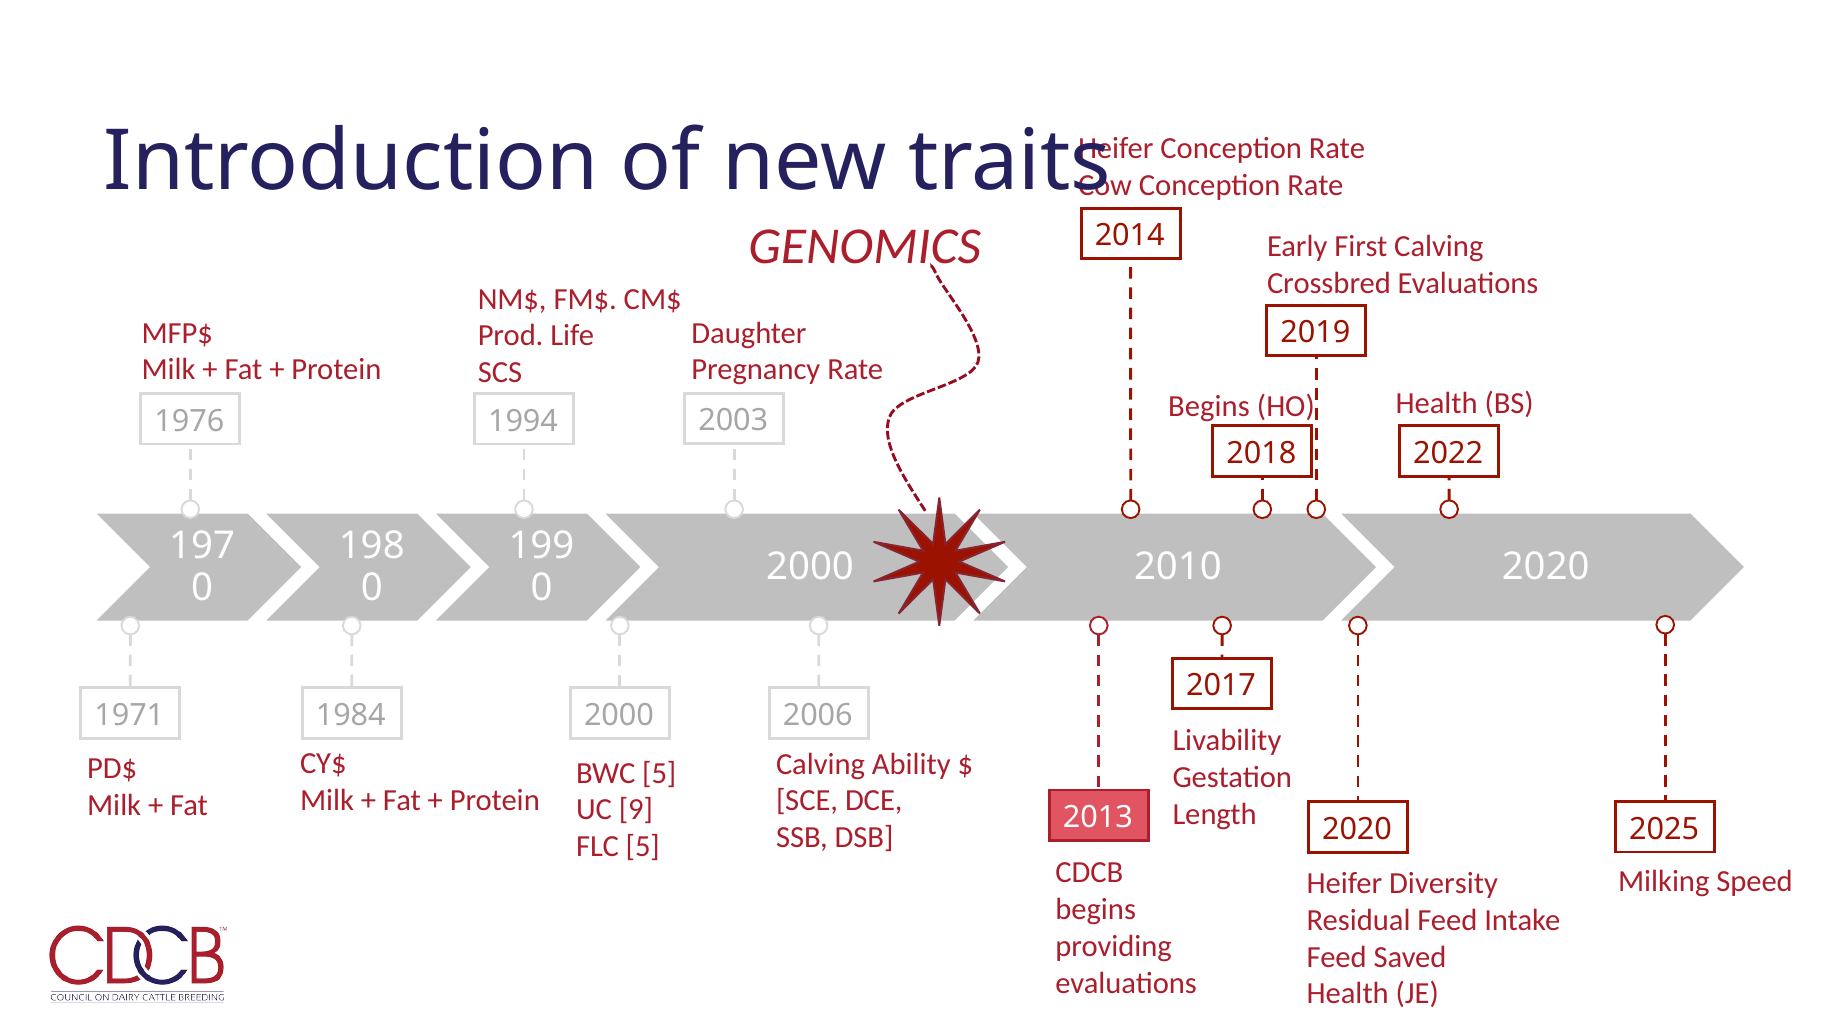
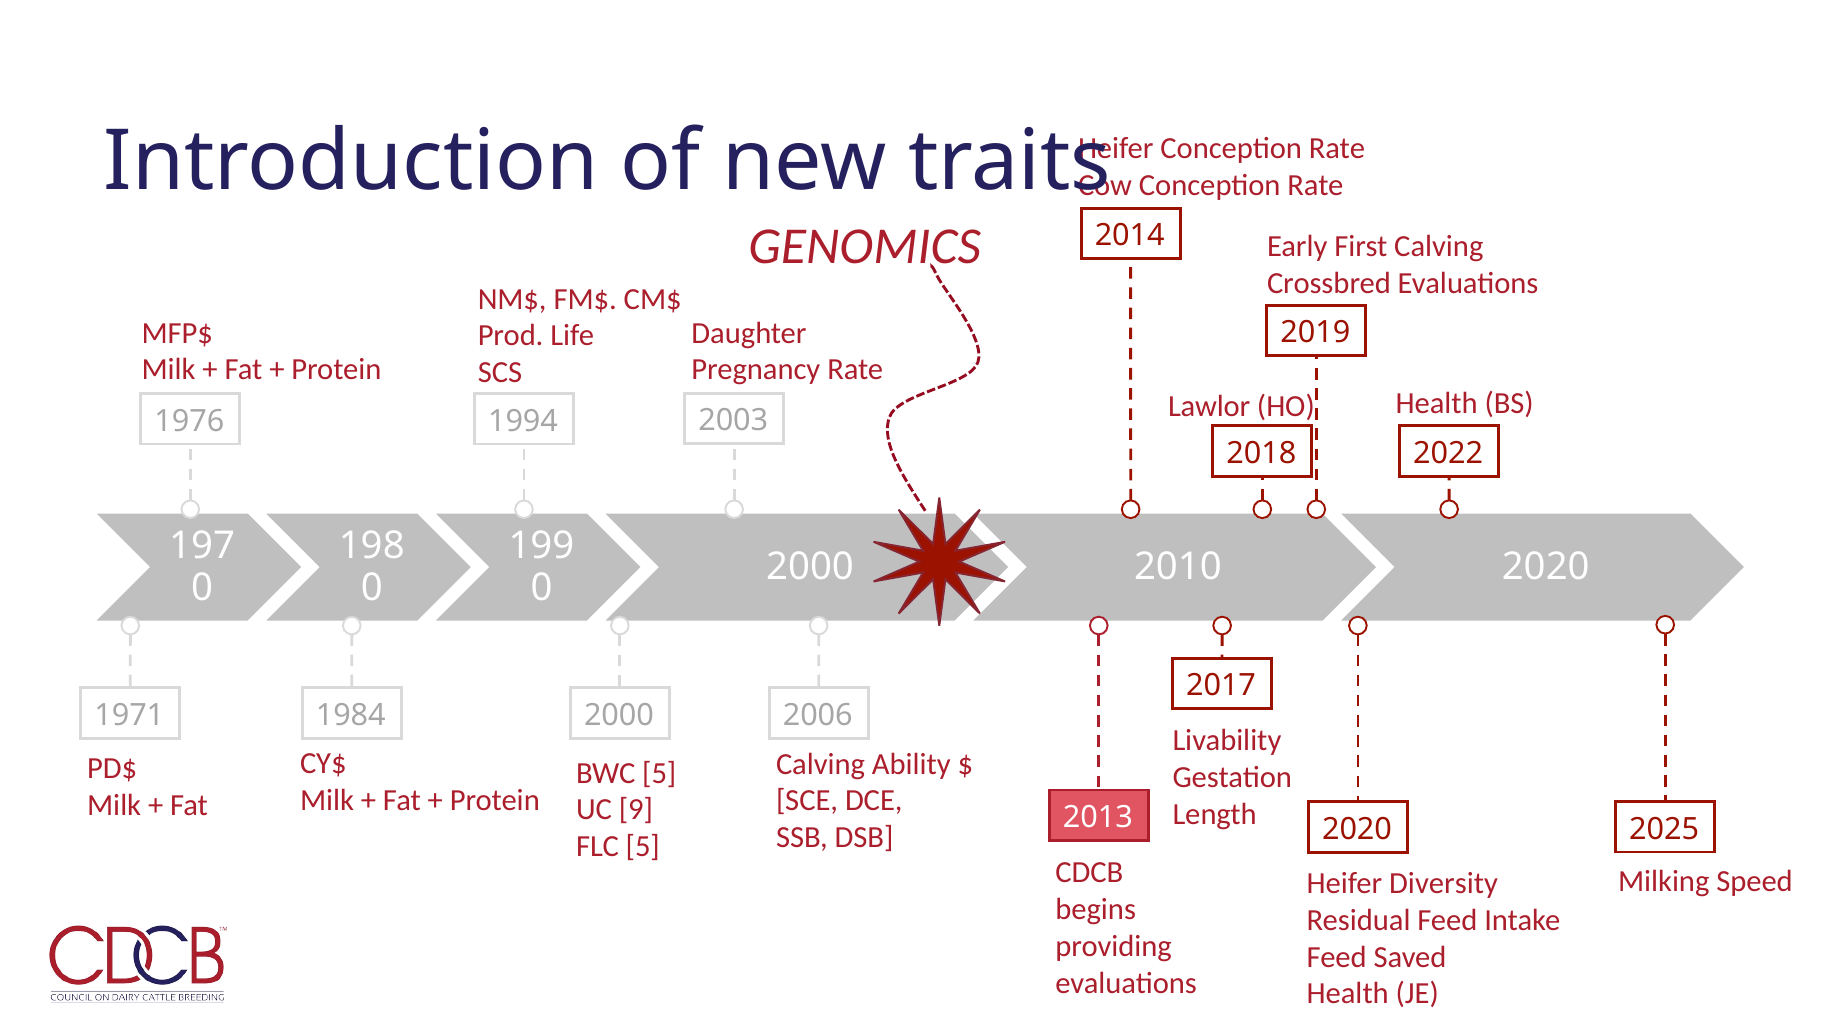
Begins: Begins -> Lawlor (1209, 406)
